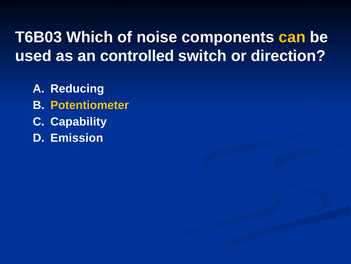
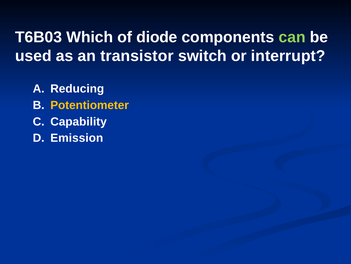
noise: noise -> diode (157, 37)
can colour: yellow -> light green (292, 37)
controlled: controlled -> transistor (137, 56)
direction: direction -> interrupt (288, 56)
